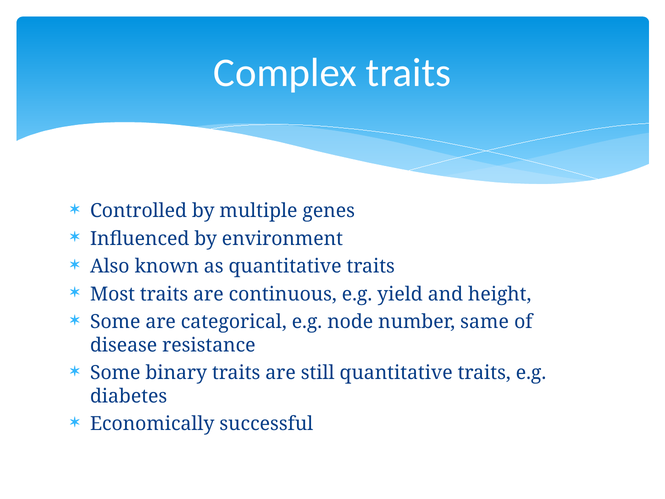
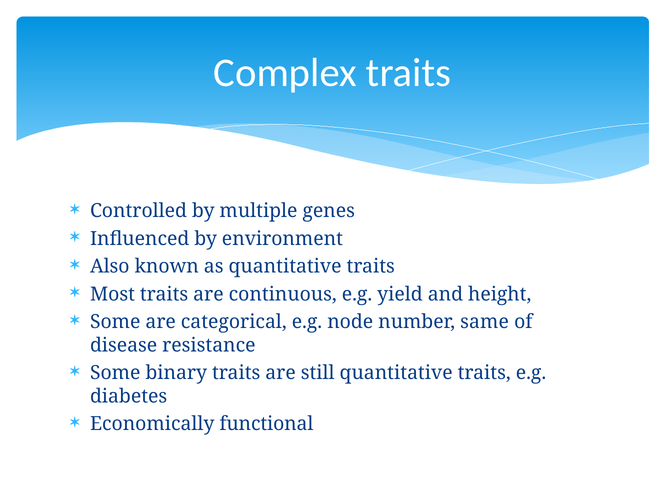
successful: successful -> functional (266, 424)
